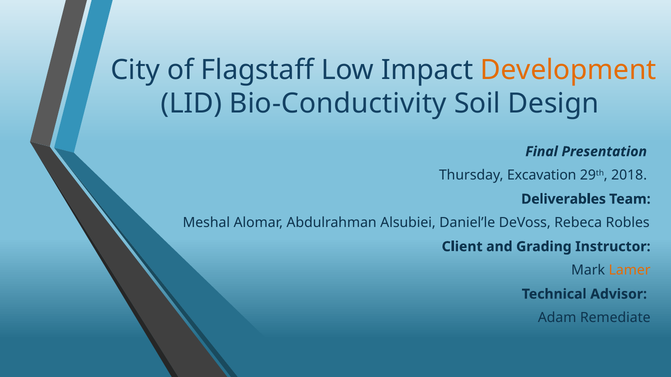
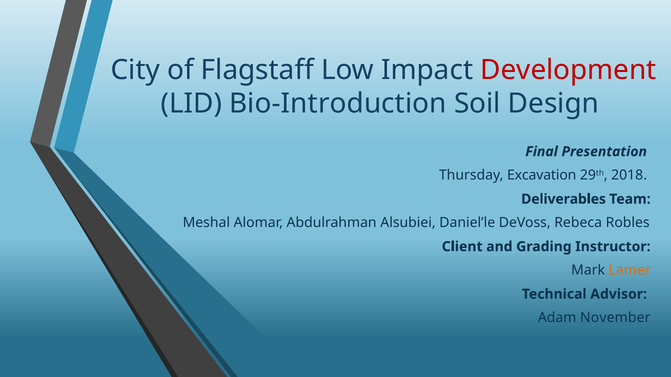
Development colour: orange -> red (568, 70)
Bio-Conductivity: Bio-Conductivity -> Bio-Introduction (338, 104)
Remediate: Remediate -> November (615, 318)
